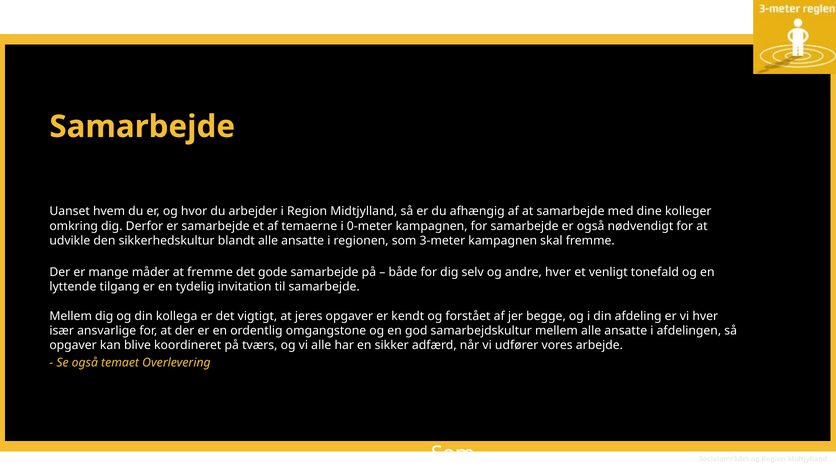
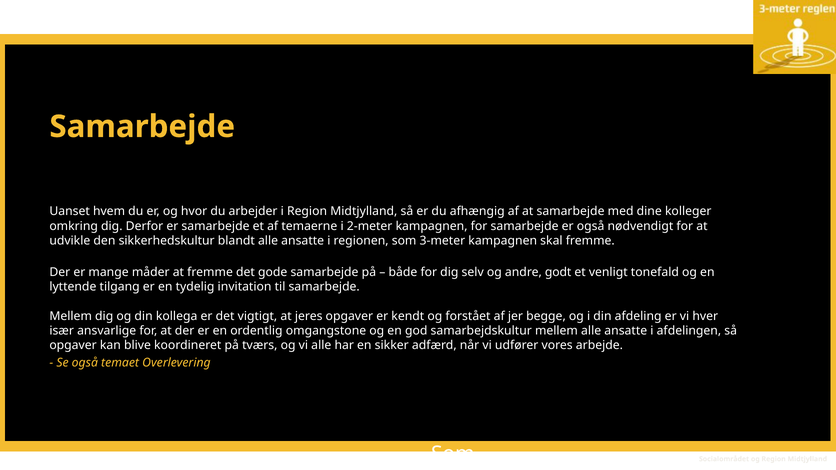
0-meter: 0-meter -> 2-meter (370, 226)
andre hver: hver -> godt (558, 273)
